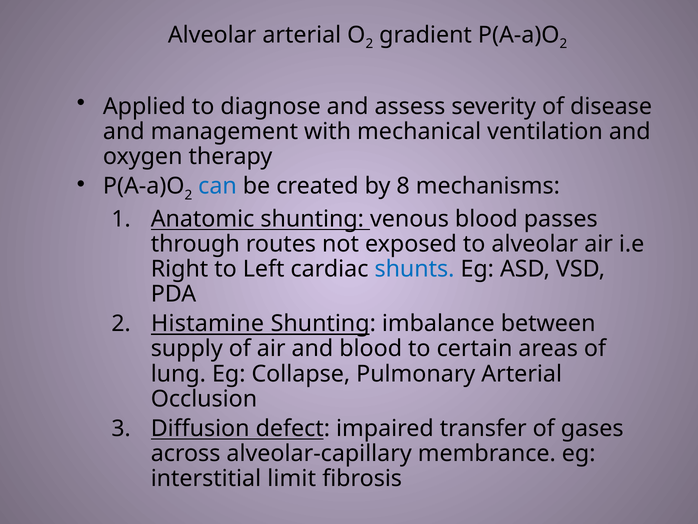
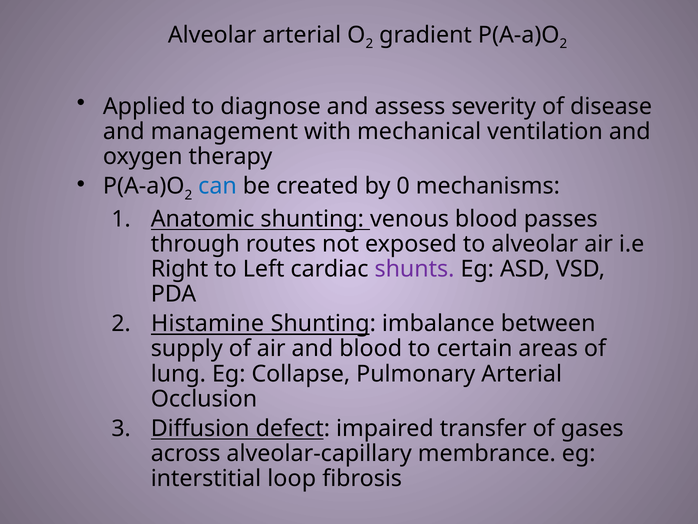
8: 8 -> 0 (403, 186)
shunts colour: blue -> purple (414, 269)
limit: limit -> loop (292, 478)
